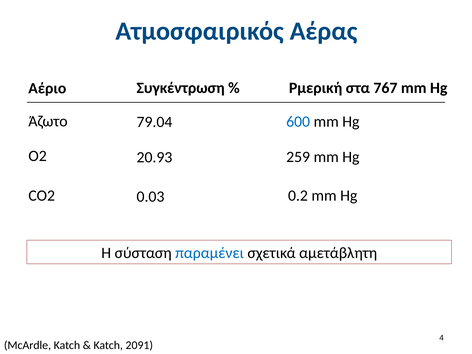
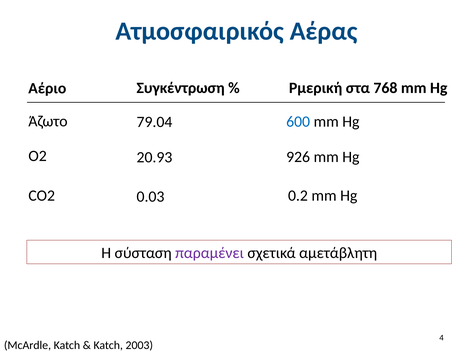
767: 767 -> 768 (385, 88)
259: 259 -> 926 (298, 157)
παραμένει colour: blue -> purple (210, 253)
2091: 2091 -> 2003 (139, 345)
